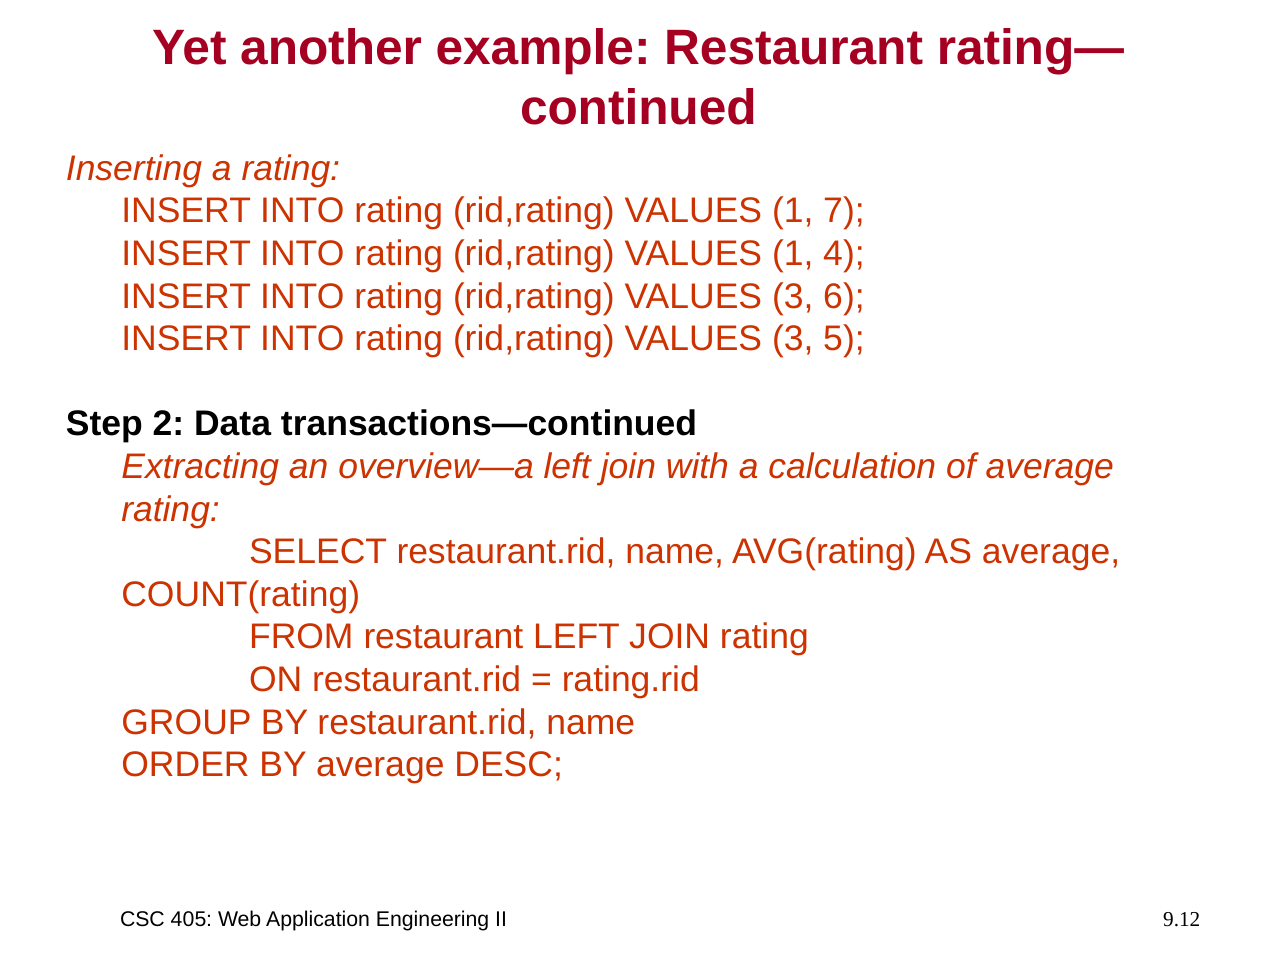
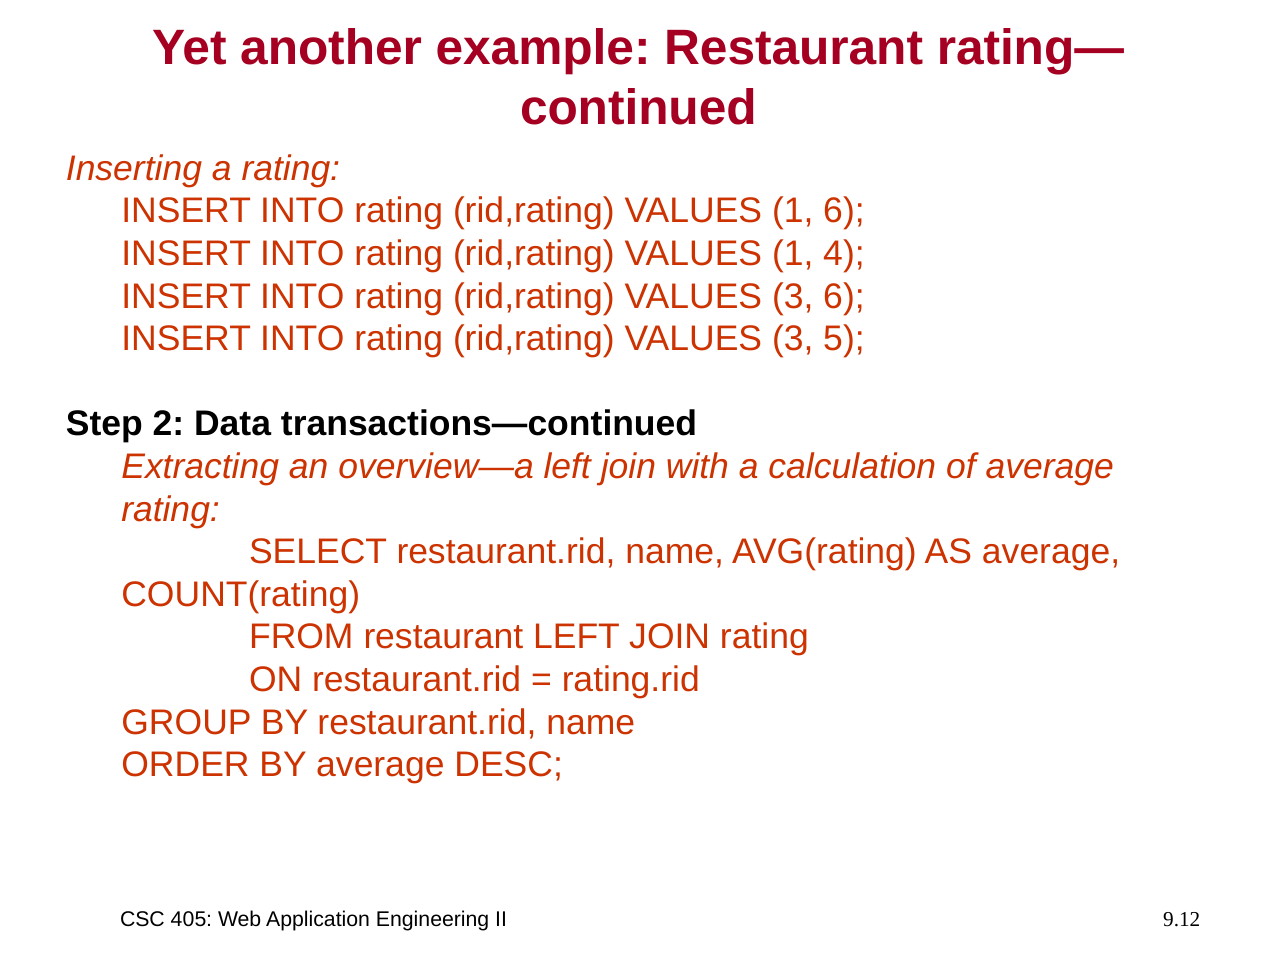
1 7: 7 -> 6 (844, 211)
